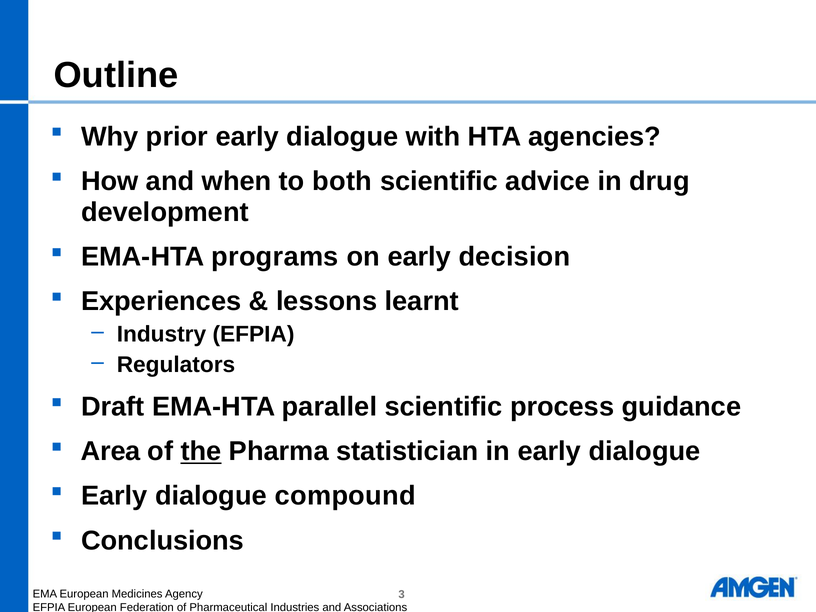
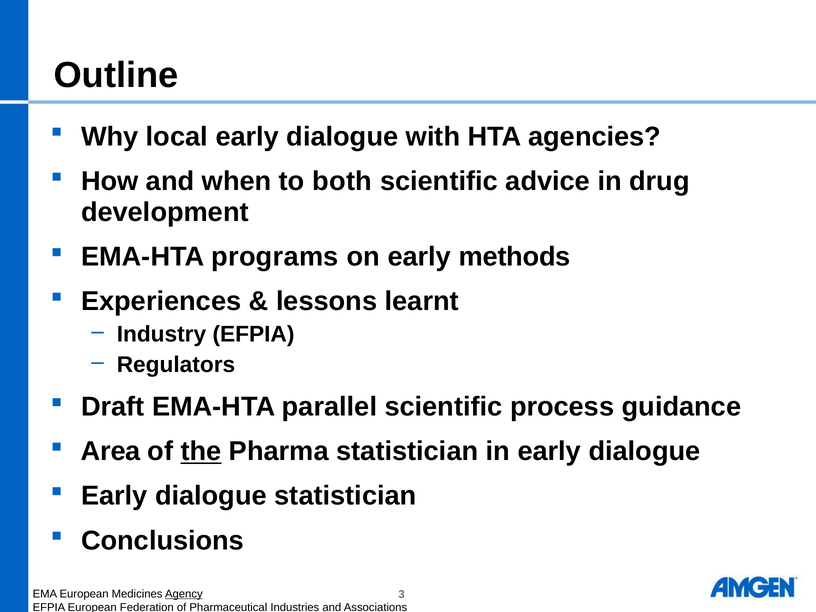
prior: prior -> local (177, 137)
decision: decision -> methods (515, 257)
dialogue compound: compound -> statistician (345, 496)
Agency underline: none -> present (184, 594)
